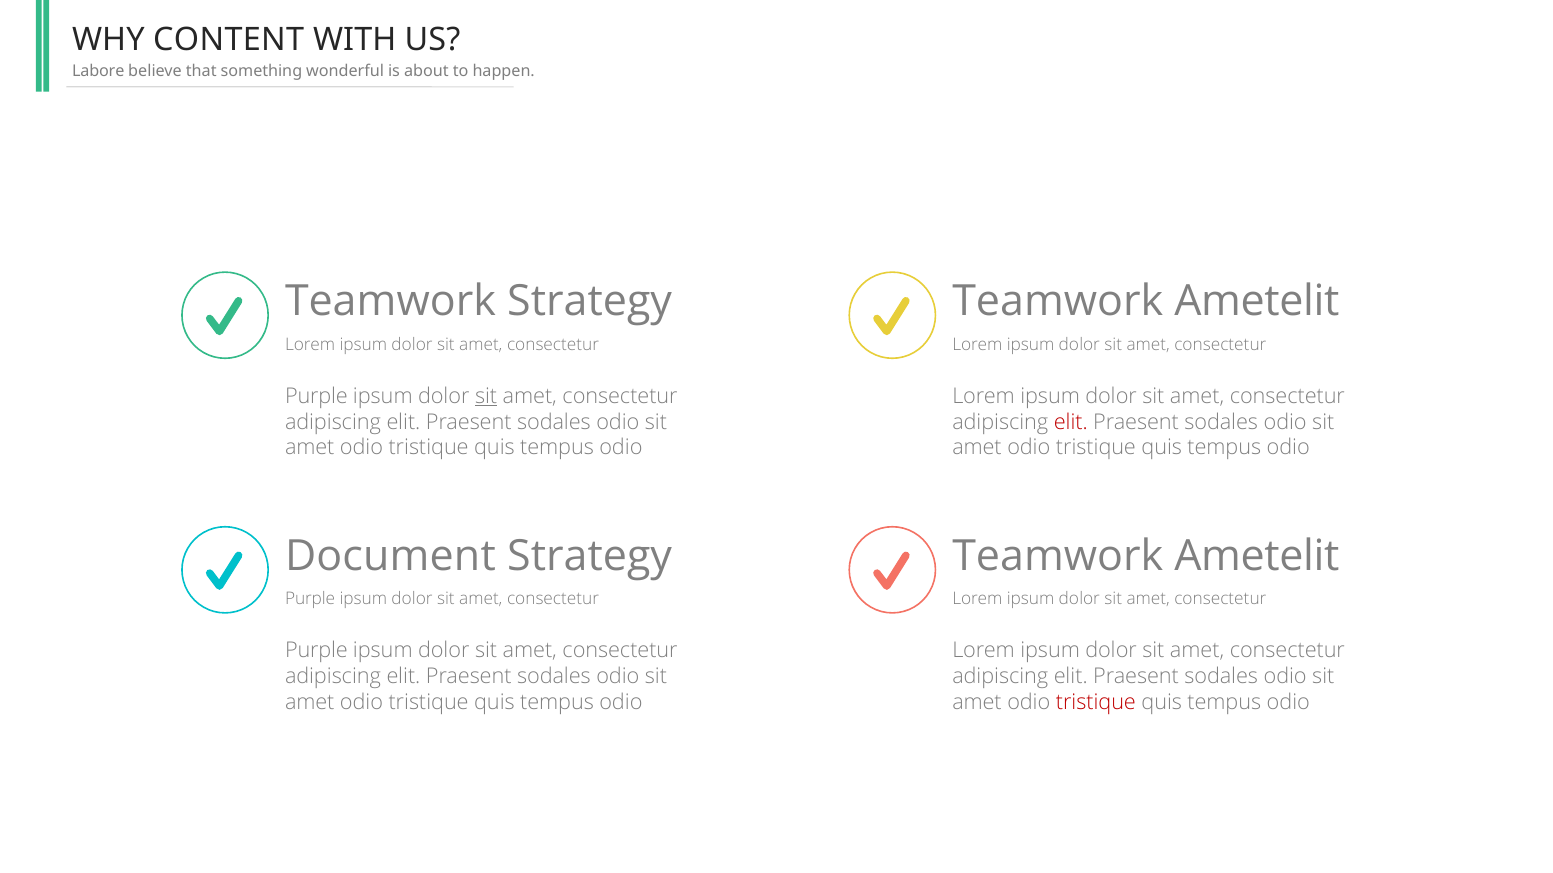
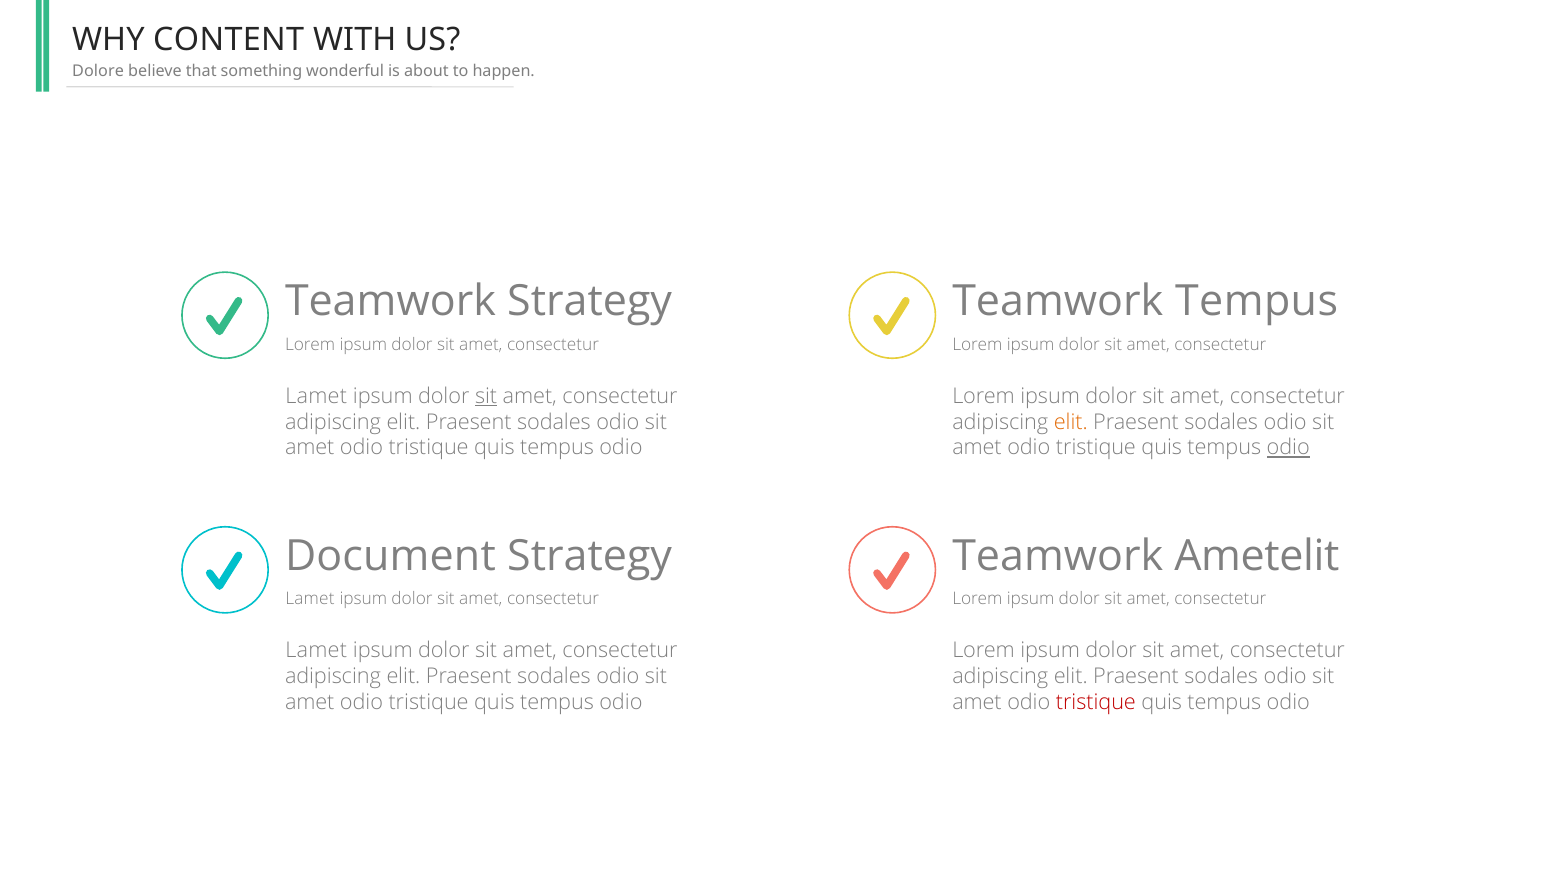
Labore: Labore -> Dolore (98, 71)
Ametelit: Ametelit -> Tempus (1257, 302)
Purple: Purple -> Lamet (316, 396)
elit colour: red -> orange (1071, 422)
odio underline: none -> present (1288, 448)
Purple: Purple -> Lamet (310, 600)
Purple: Purple -> Lamet (316, 651)
